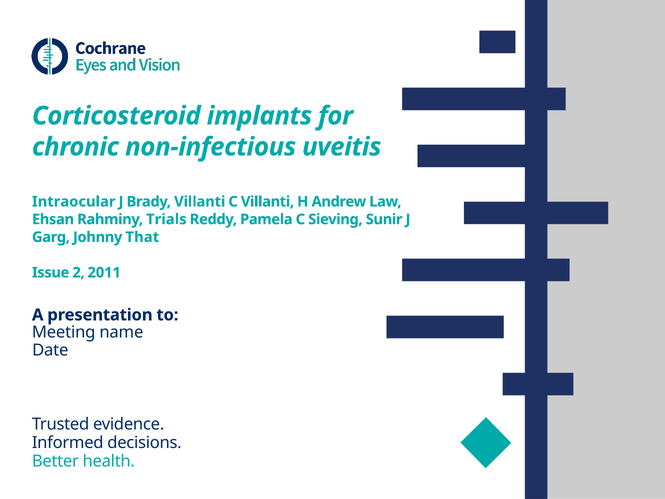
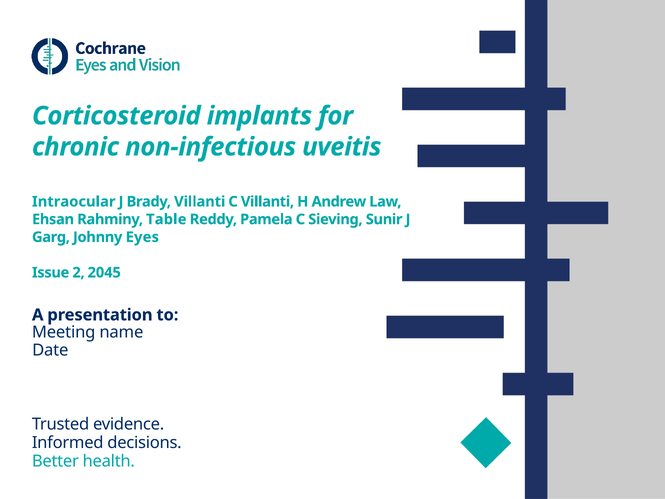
Trials: Trials -> Table (166, 219)
That: That -> Eyes (142, 237)
2011: 2011 -> 2045 (104, 272)
